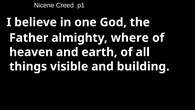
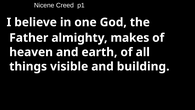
where: where -> makes (130, 38)
